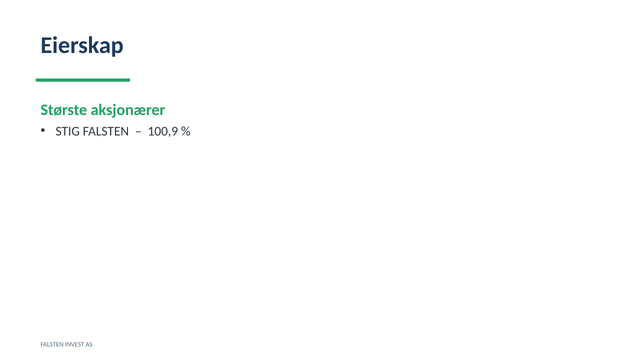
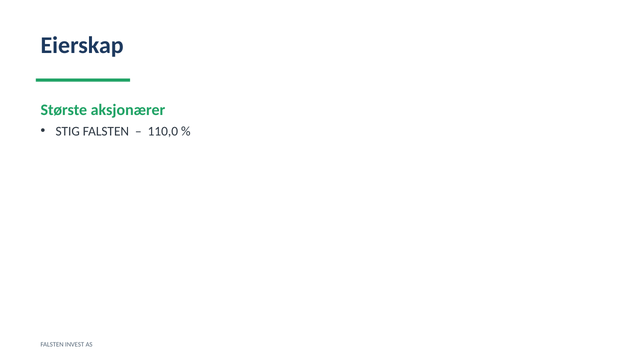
100,9: 100,9 -> 110,0 (163, 131)
